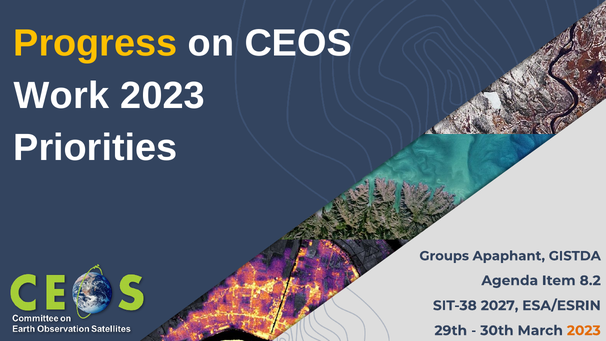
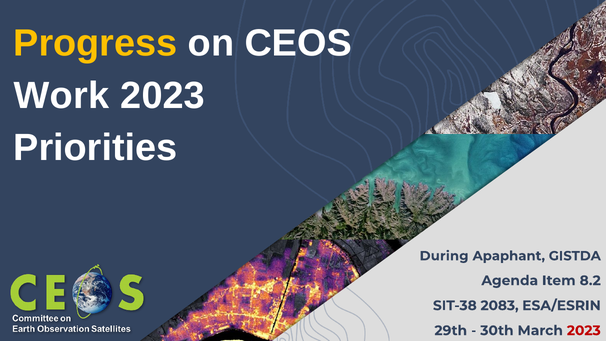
Groups: Groups -> During (444, 256)
2027: 2027 -> 2083 (500, 305)
2023 colour: orange -> red (584, 330)
